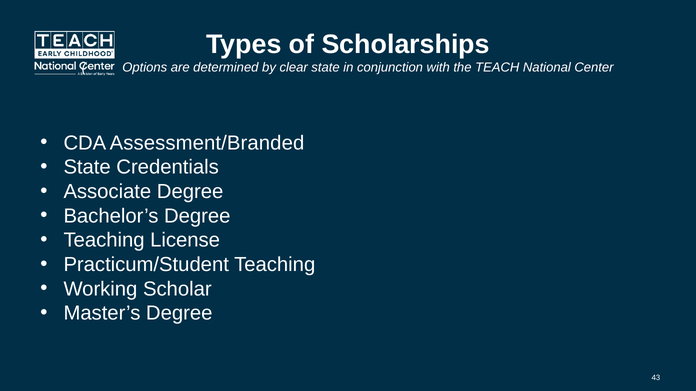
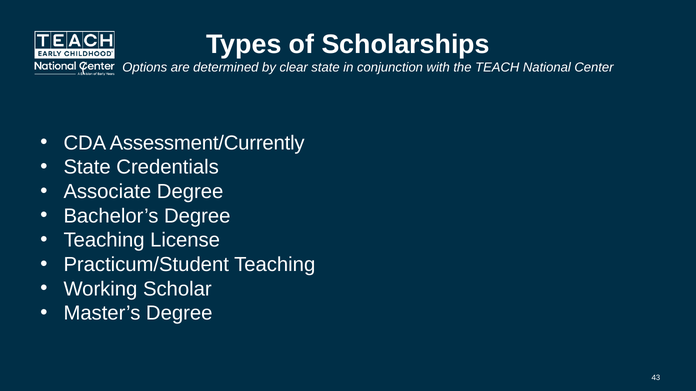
Assessment/Branded: Assessment/Branded -> Assessment/Currently (207, 143)
